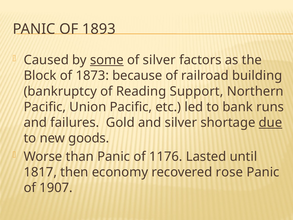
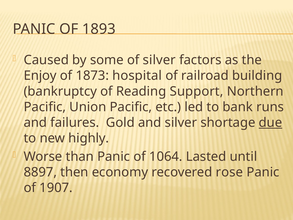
some underline: present -> none (107, 60)
Block: Block -> Enjoy (40, 76)
because: because -> hospital (137, 76)
goods: goods -> highly (89, 138)
1176: 1176 -> 1064 (166, 156)
1817: 1817 -> 8897 (40, 172)
